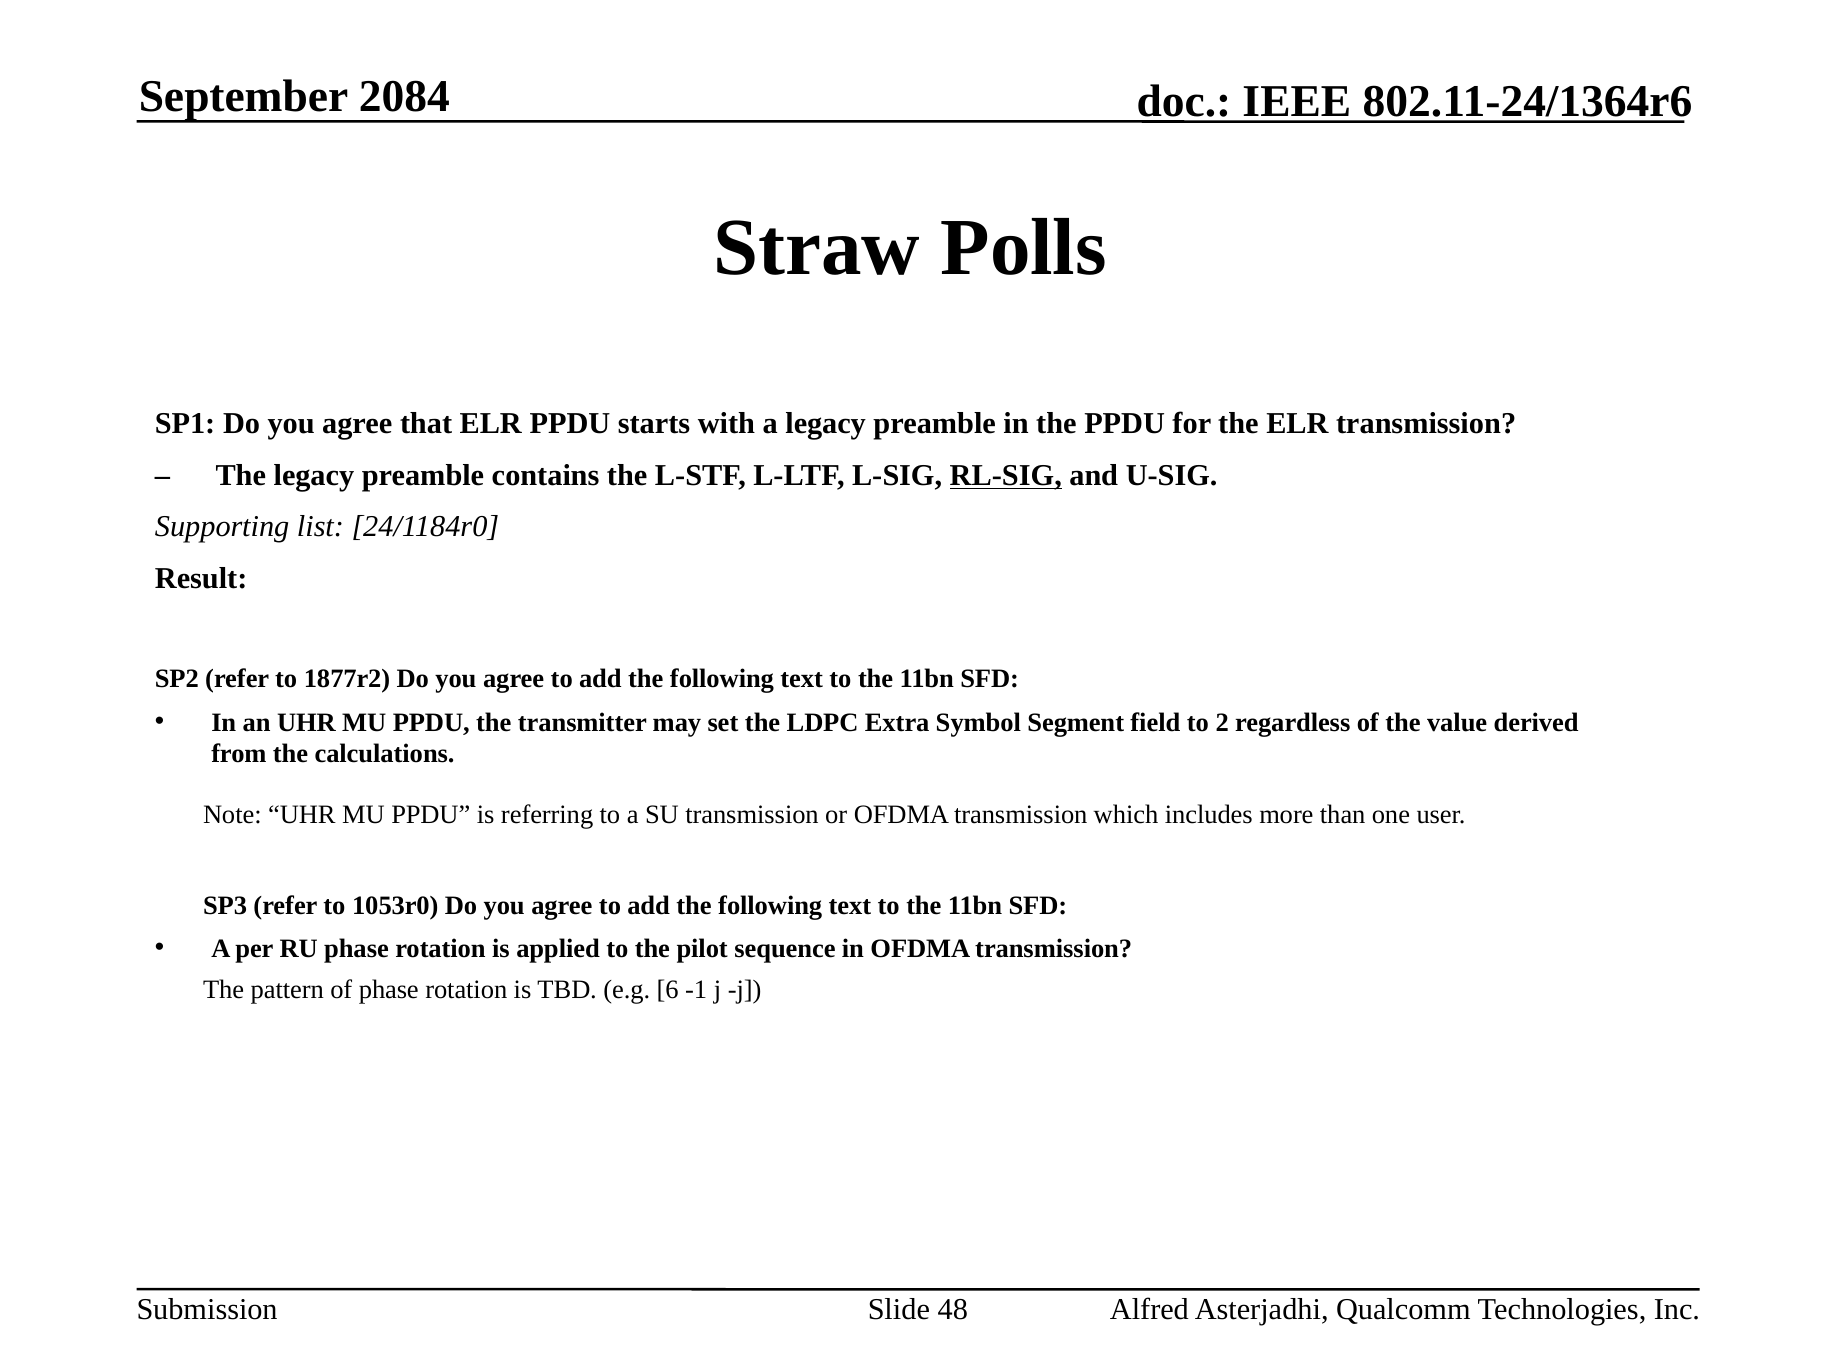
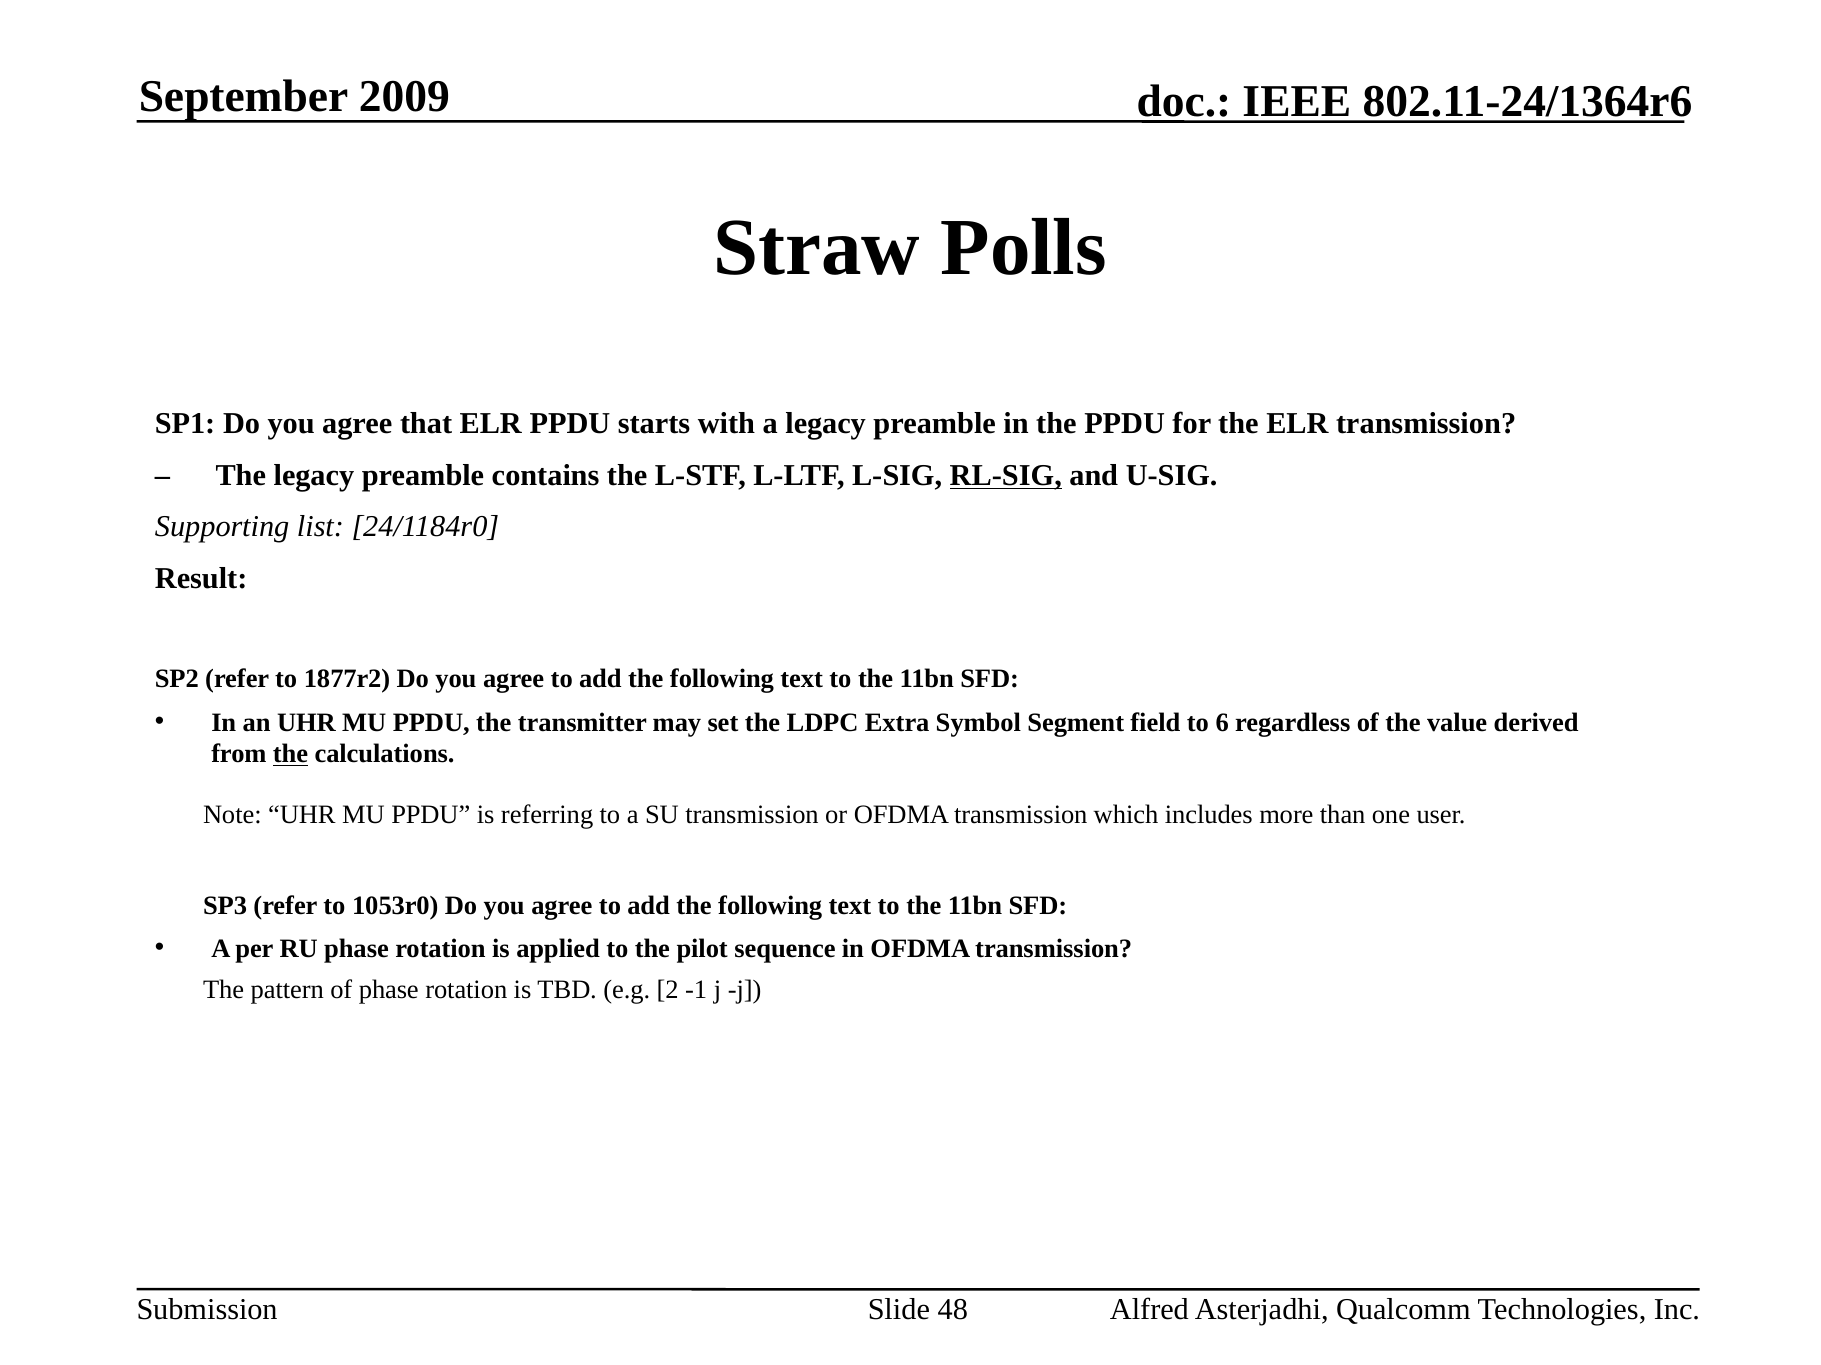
2084: 2084 -> 2009 (404, 97)
2: 2 -> 6 (1222, 723)
the underline: none -> present (291, 755)
6: 6 -> 2 (668, 990)
